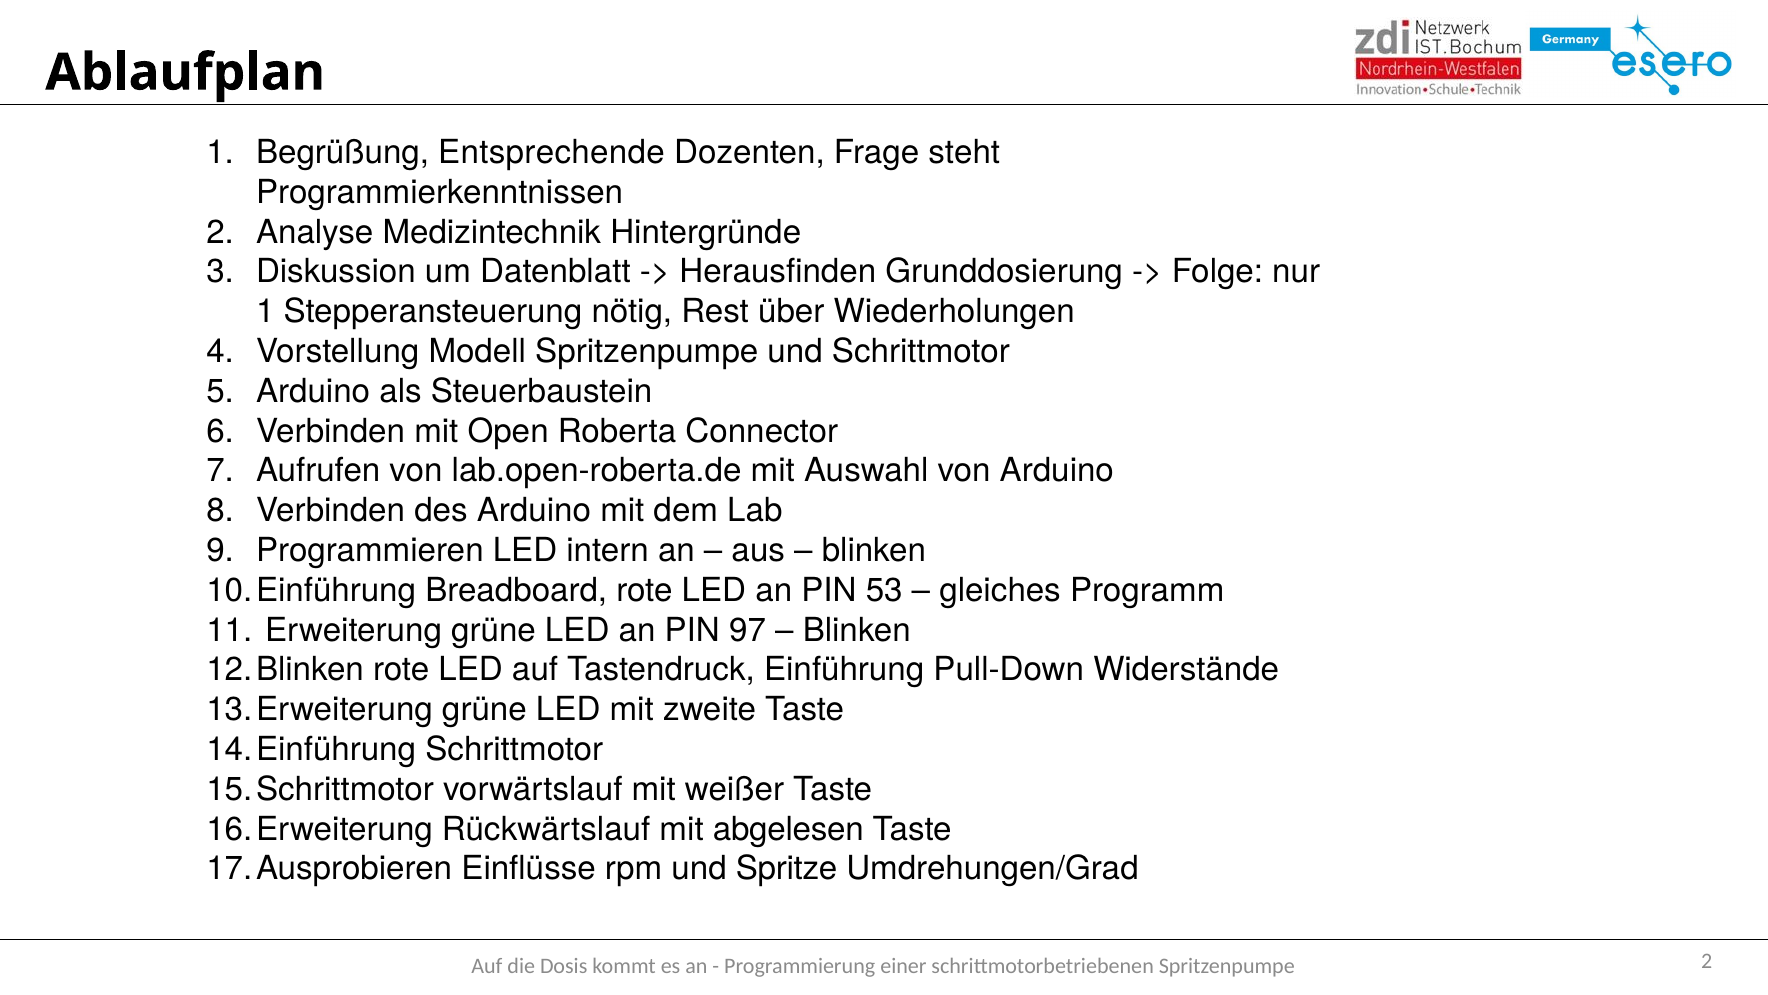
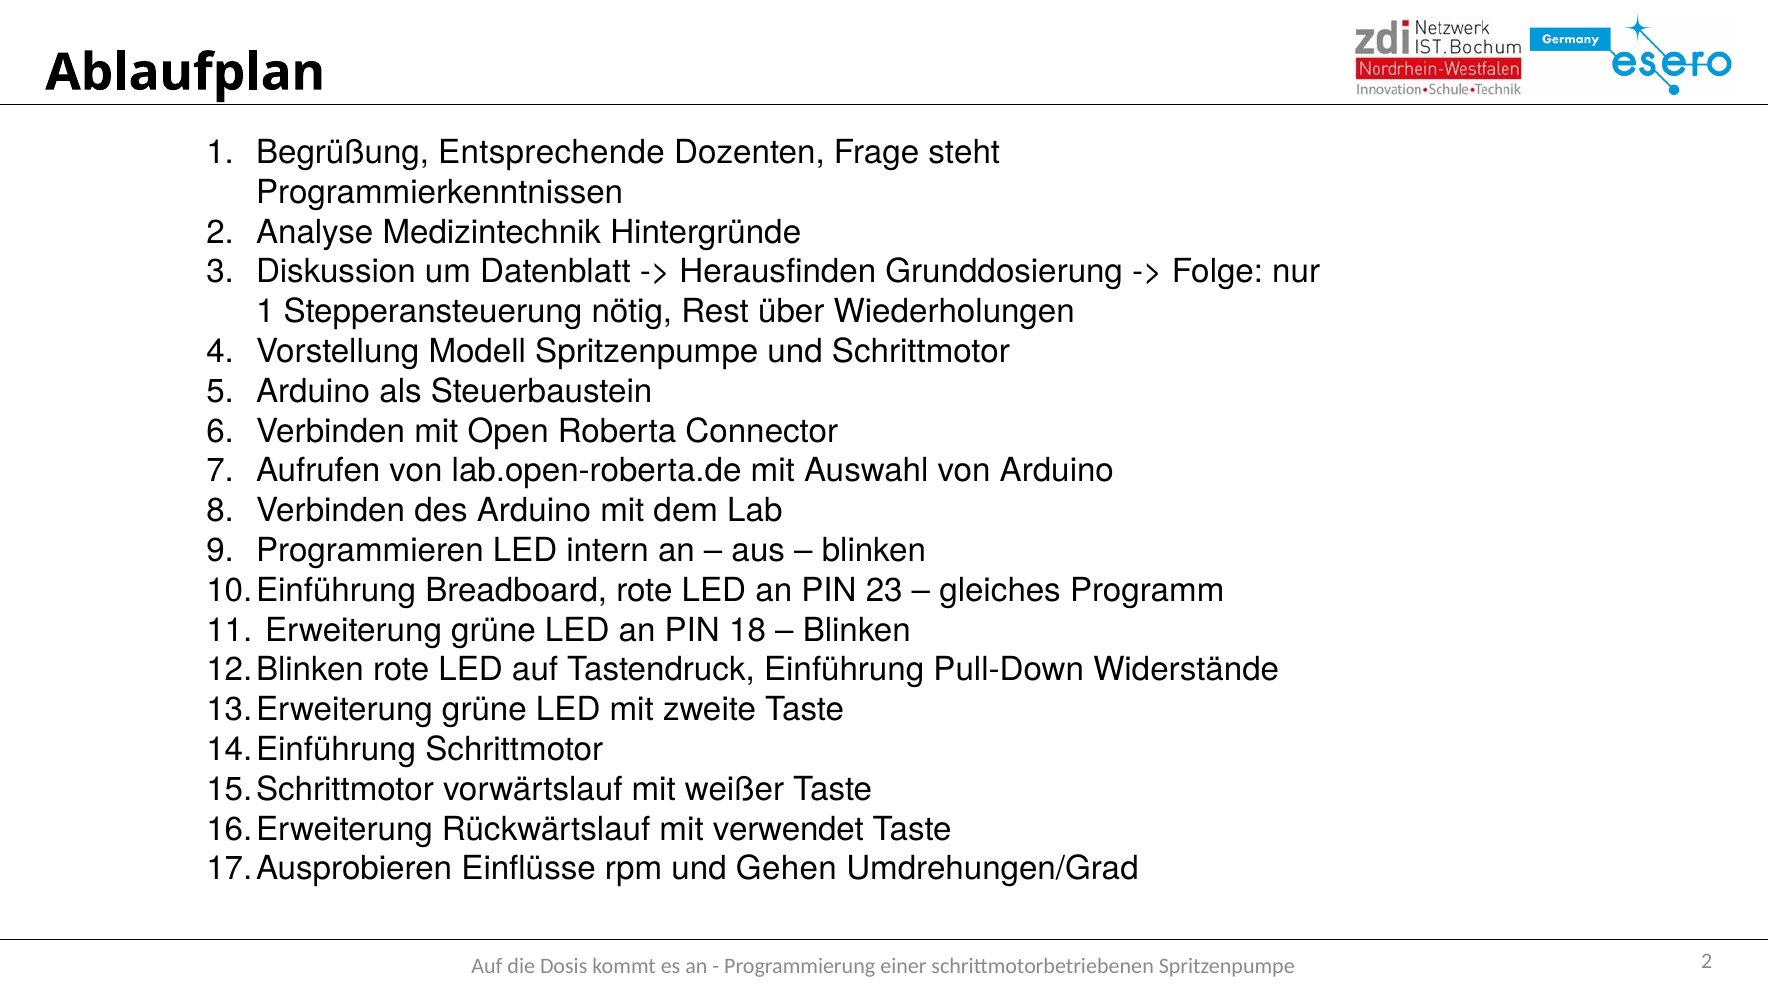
53: 53 -> 23 (884, 590)
97: 97 -> 18 (748, 630)
abgelesen: abgelesen -> verwendet (788, 829)
Spritze: Spritze -> Gehen (786, 868)
